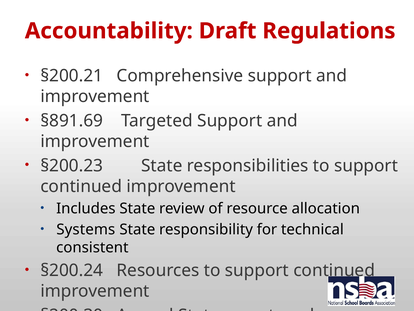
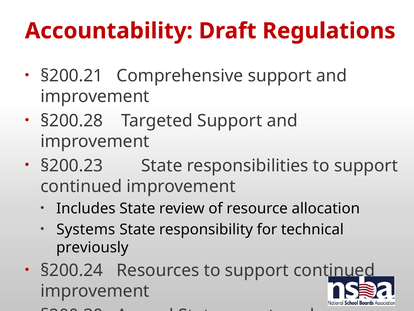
§891.69: §891.69 -> §200.28 (72, 121)
consistent: consistent -> previously (92, 247)
